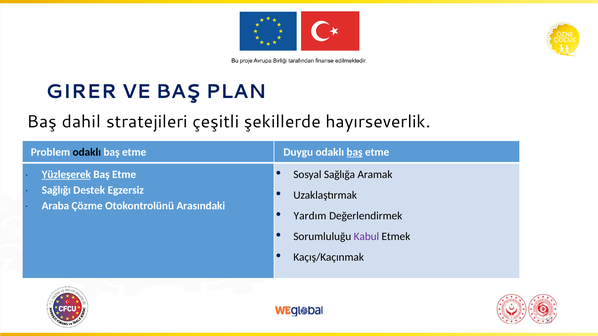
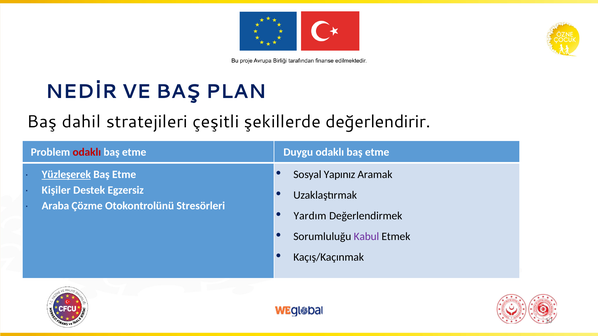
GIRER: GIRER -> NEDİR (81, 92)
hayırseverlik: hayırseverlik -> değerlendirir (378, 122)
odaklı colour: black -> red (87, 152)
baş underline: present -> none (355, 152)
Sağlığa: Sağlığa -> Yapınız (339, 175)
Sağlığı: Sağlığı -> Kişiler (56, 190)
Arasındaki: Arasındaki -> Stresörleri (201, 206)
